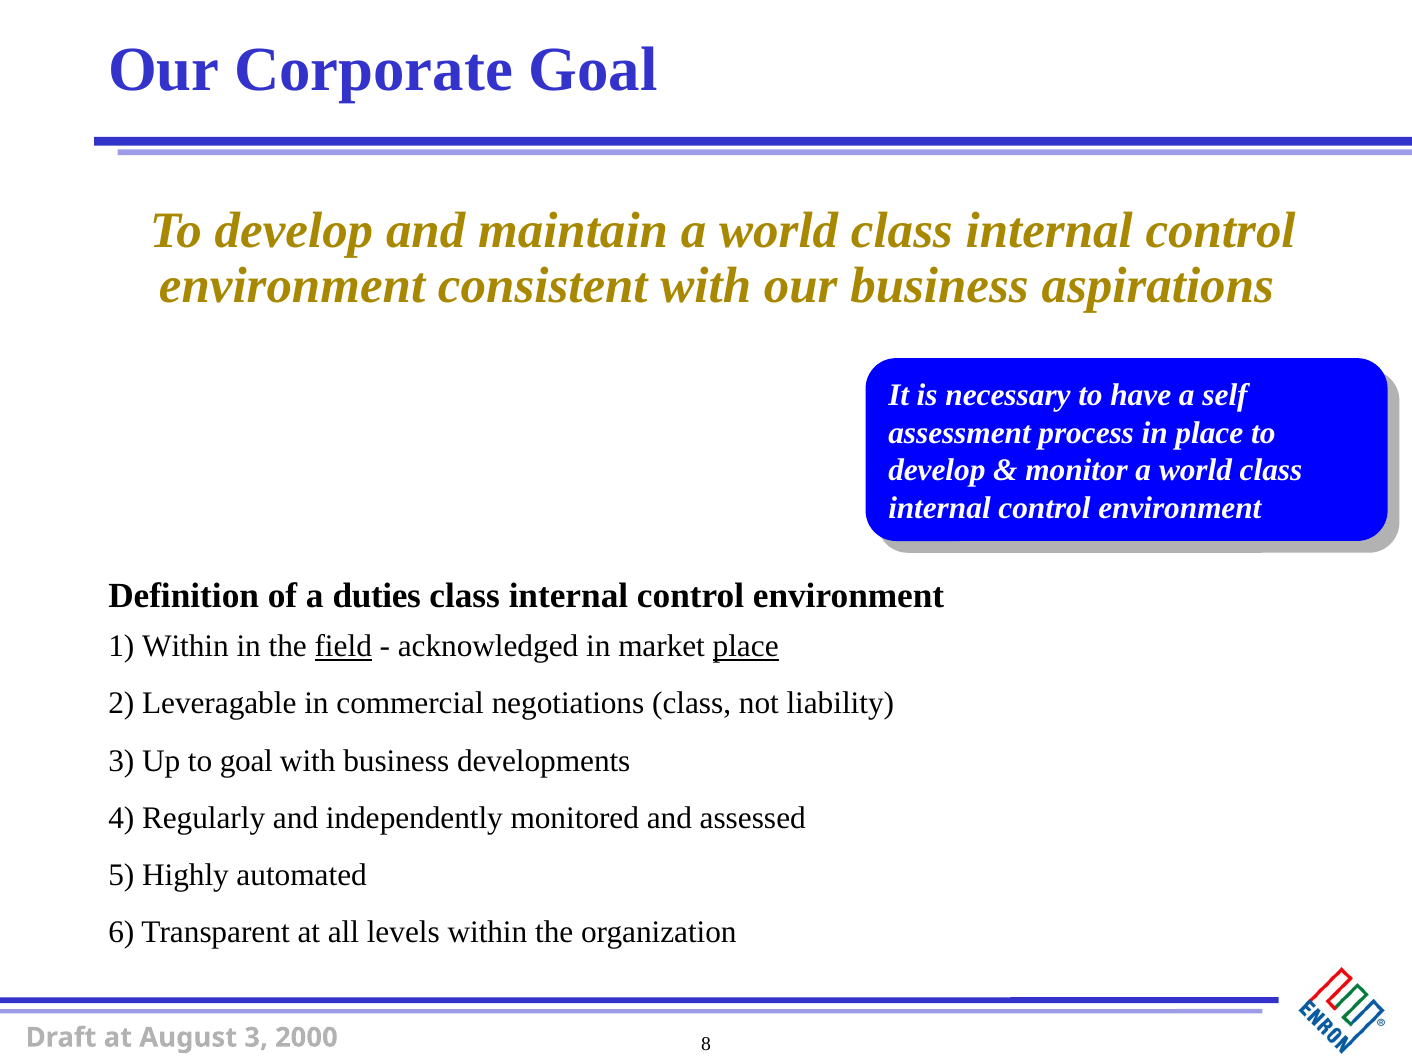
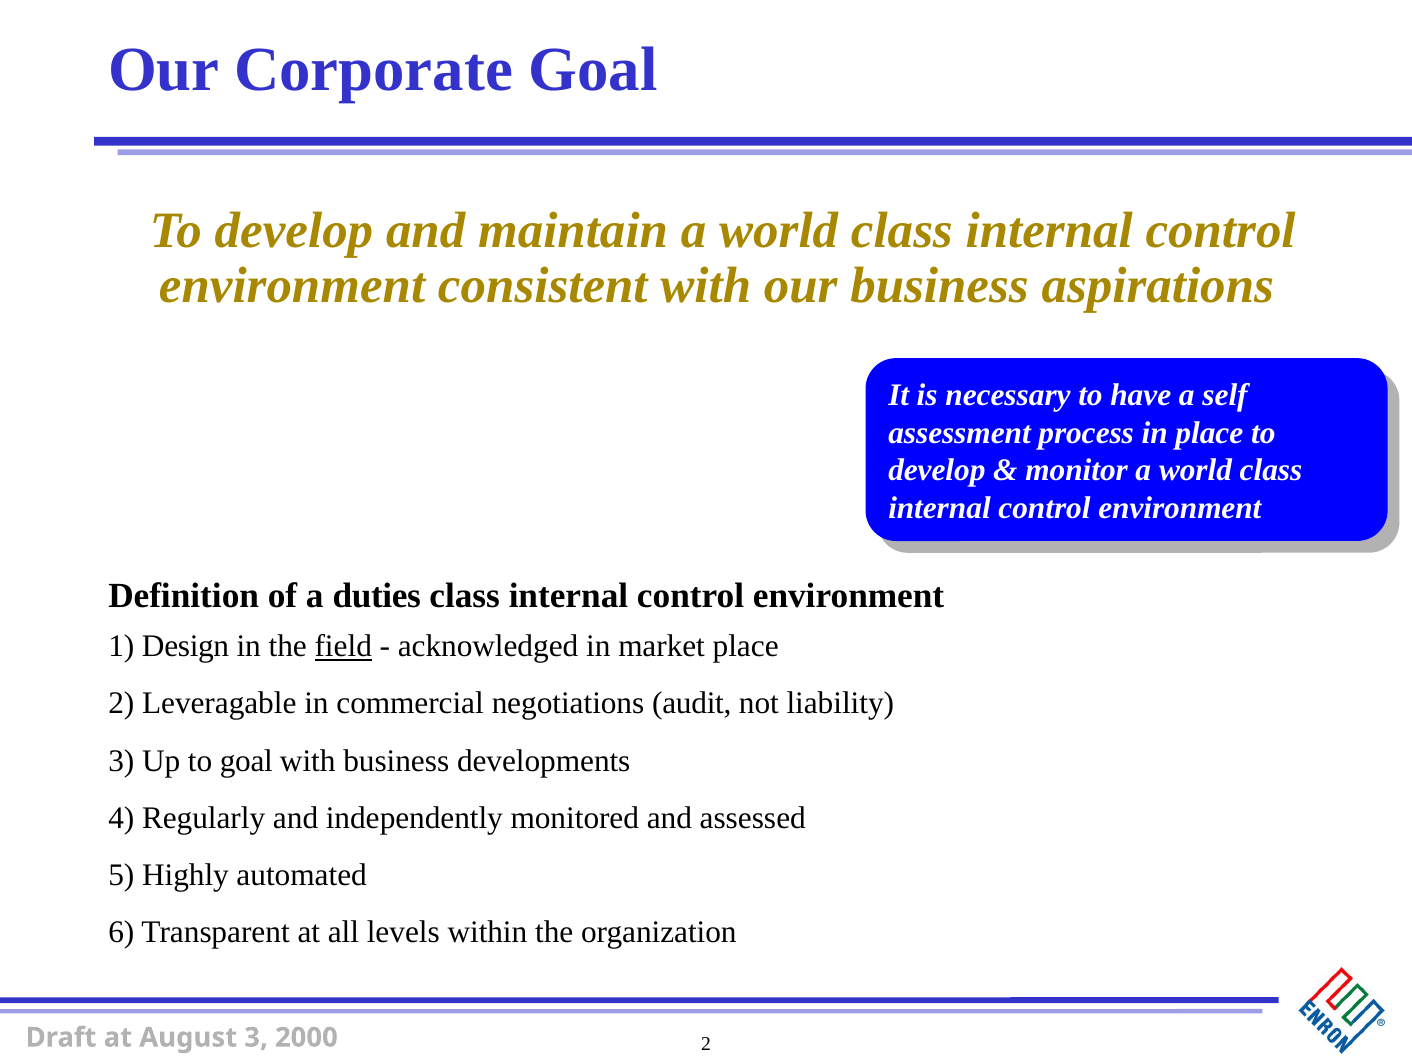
1 Within: Within -> Design (186, 646)
place underline: present -> none (746, 646)
negotiations class: class -> audit (692, 704)
8: 8 -> 2 (706, 1044)
